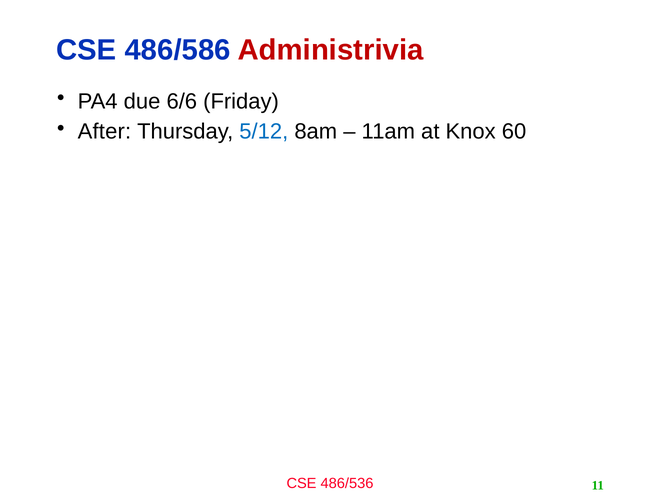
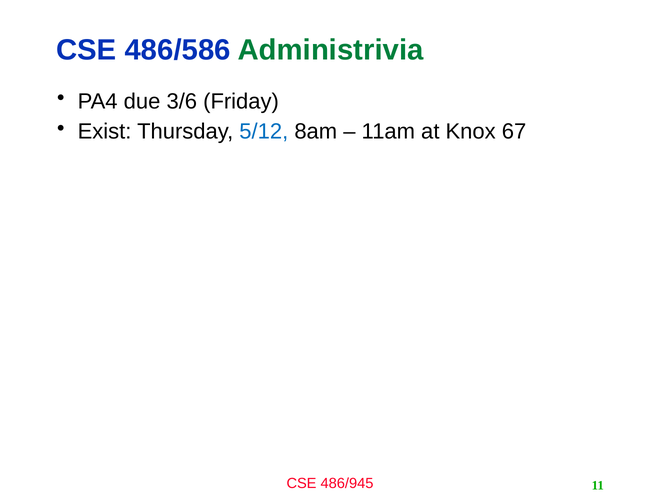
Administrivia colour: red -> green (331, 50)
6/6: 6/6 -> 3/6 (182, 101)
After: After -> Exist (105, 132)
60: 60 -> 67 (514, 132)
486/536: 486/536 -> 486/945 (347, 484)
